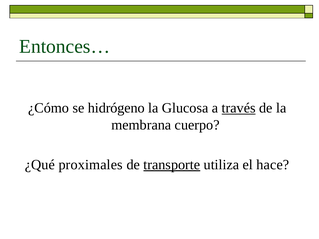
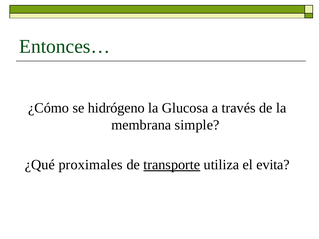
través underline: present -> none (239, 108)
cuerpo: cuerpo -> simple (197, 125)
hace: hace -> evita (273, 165)
